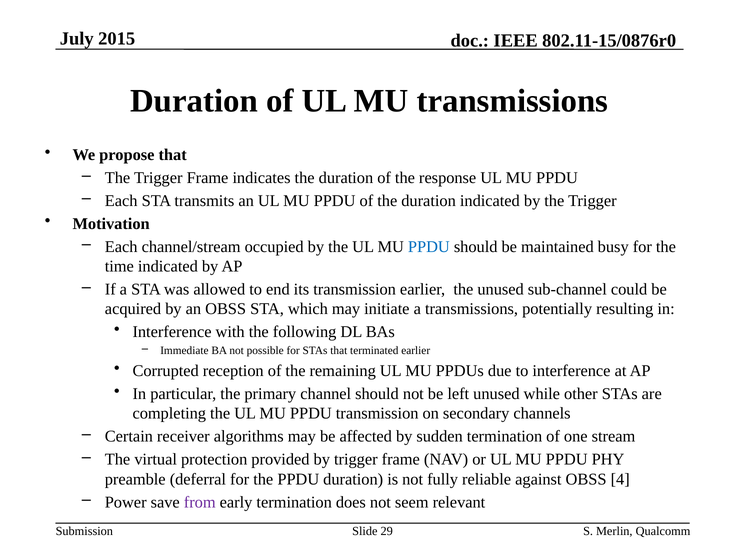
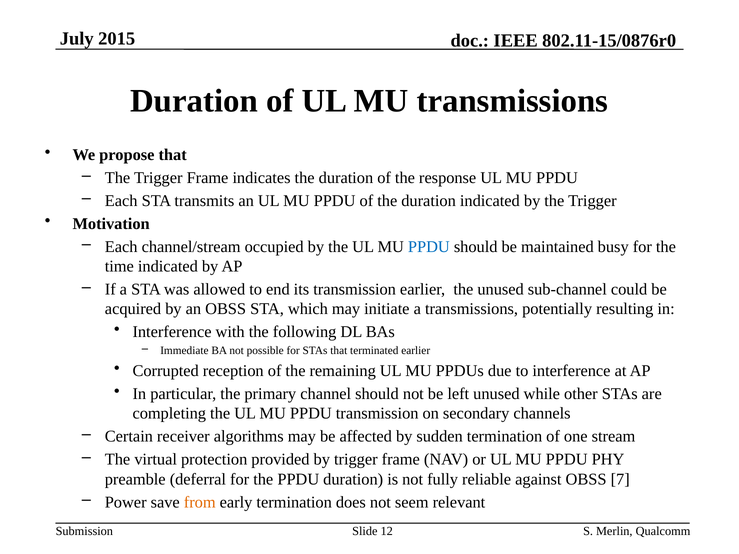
4: 4 -> 7 (620, 479)
from colour: purple -> orange (200, 502)
29: 29 -> 12 (387, 532)
